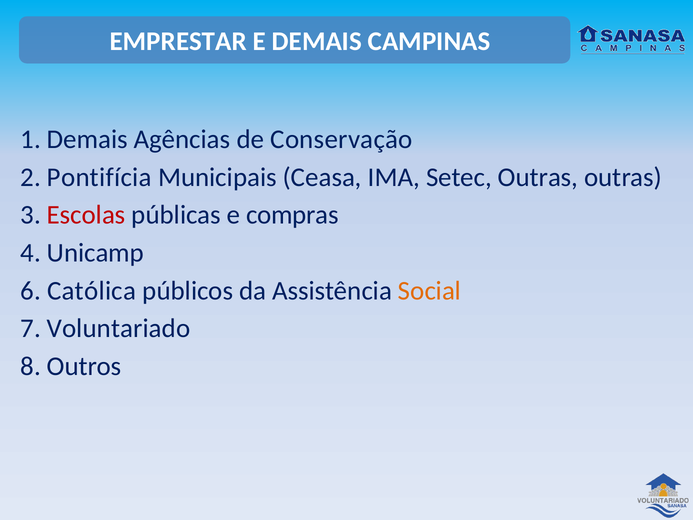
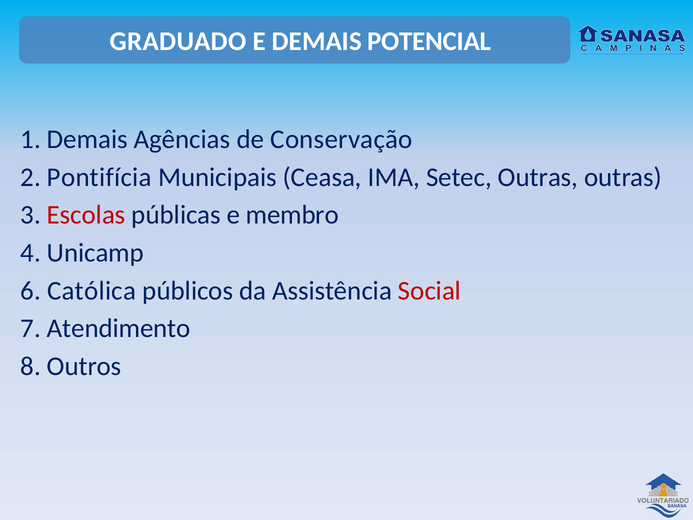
EMPRESTAR: EMPRESTAR -> GRADUADO (178, 41)
CAMPINAS: CAMPINAS -> POTENCIAL (429, 41)
compras: compras -> membro (292, 215)
Social colour: orange -> red (430, 290)
Voluntariado: Voluntariado -> Atendimento (119, 328)
